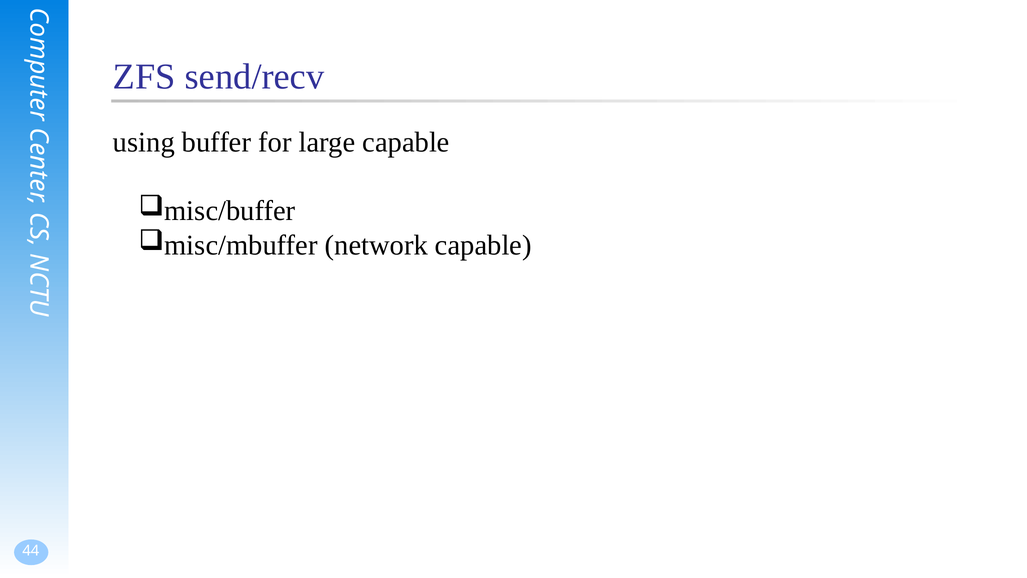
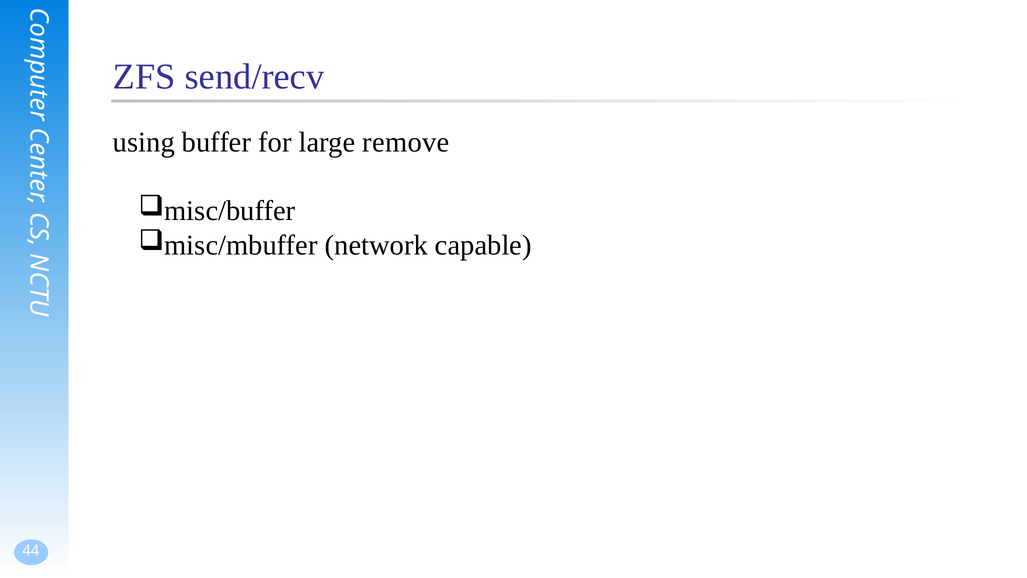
large capable: capable -> remove (406, 142)
